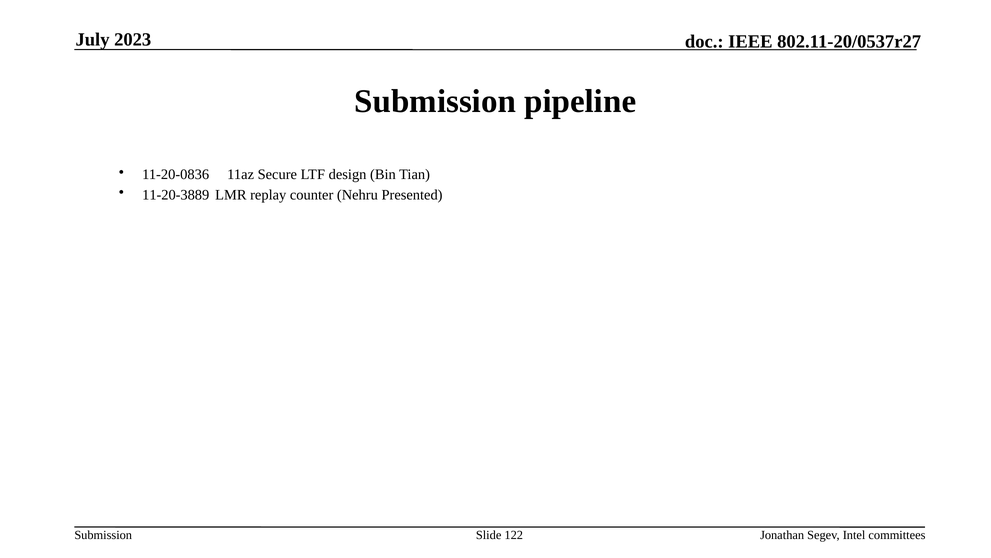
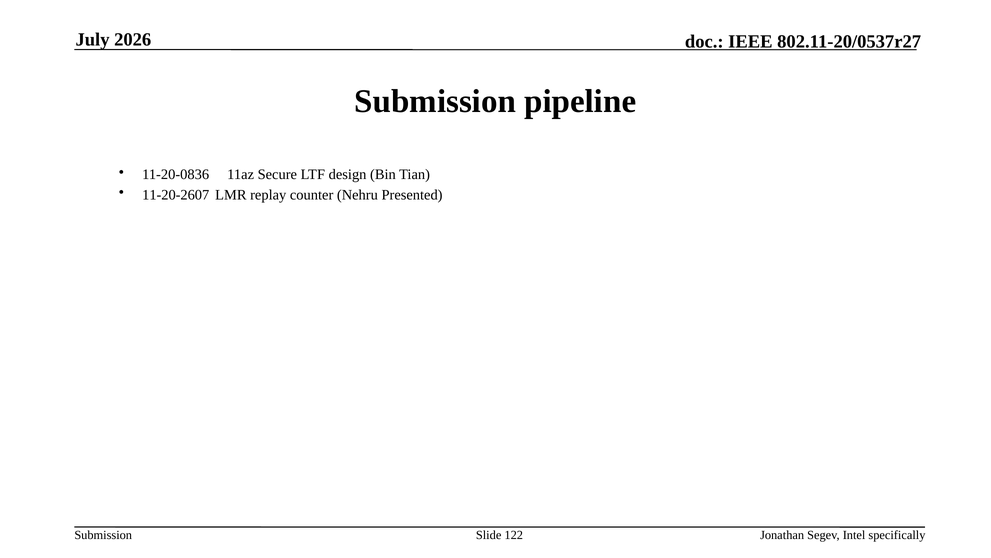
2023: 2023 -> 2026 (133, 39)
11-20-3889: 11-20-3889 -> 11-20-2607 (176, 195)
committees: committees -> specifically (897, 535)
